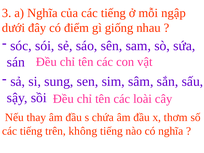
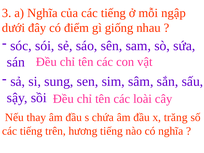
thơm: thơm -> trăng (176, 117)
không: không -> hương (83, 131)
